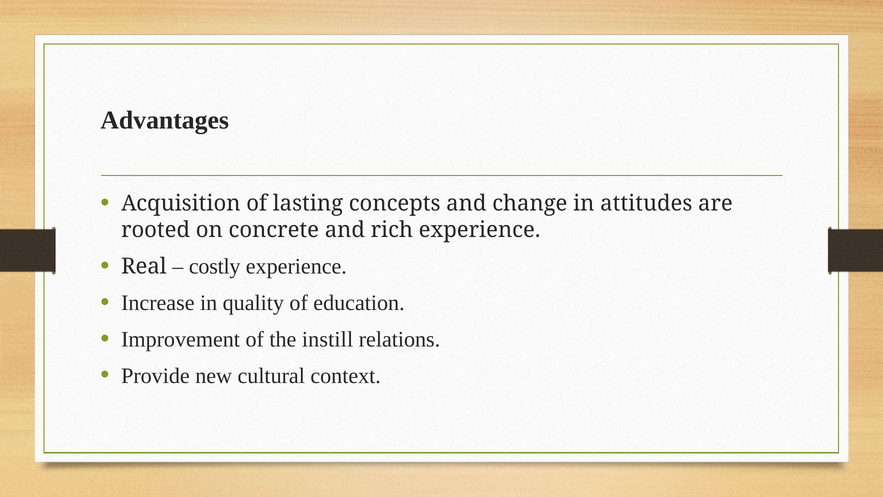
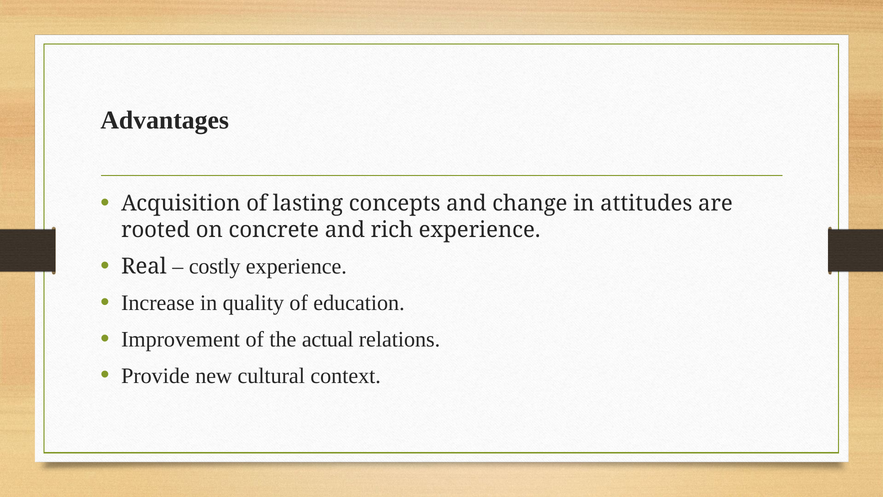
instill: instill -> actual (328, 339)
